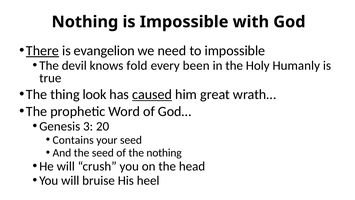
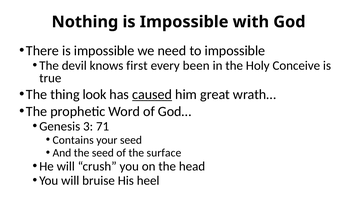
There underline: present -> none (42, 51)
evangelion: evangelion -> impossible (104, 51)
fold: fold -> first (137, 65)
Humanly: Humanly -> Conceive (296, 65)
20: 20 -> 71 (103, 126)
the nothing: nothing -> surface (164, 153)
